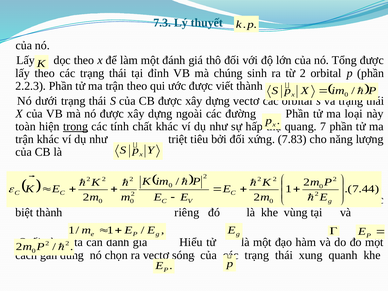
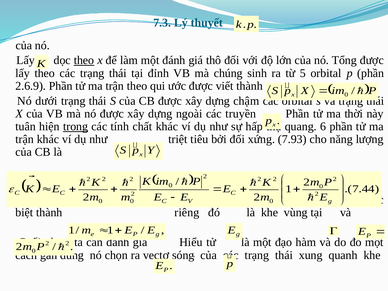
theo underline: none -> present (84, 60)
từ 2: 2 -> 5 (303, 73)
2.2.3: 2.2.3 -> 2.6.9 (31, 86)
dựng vectơ: vectơ -> chậm (246, 101)
đường: đường -> truyền (241, 114)
loại: loại -> thời (354, 114)
toàn: toàn -> tuân (26, 126)
quang 7: 7 -> 6 (323, 126)
7.83: 7.83 -> 7.93 (292, 139)
